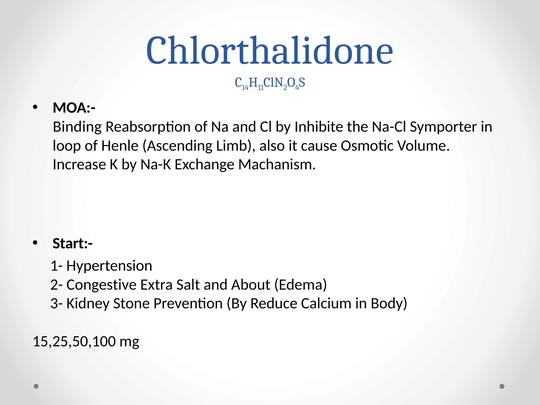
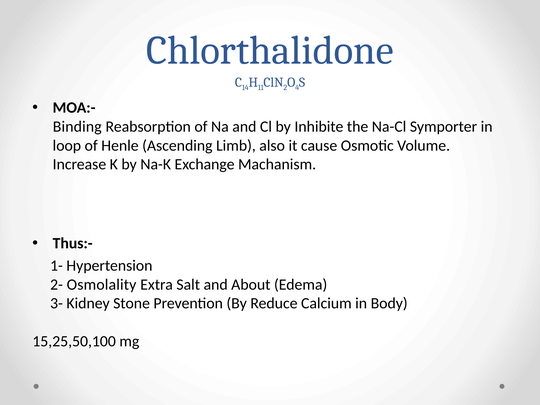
Start:-: Start:- -> Thus:- (73, 243)
Congestive: Congestive -> Osmolality (102, 285)
